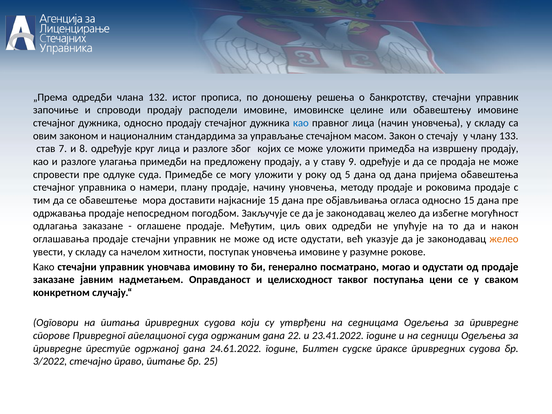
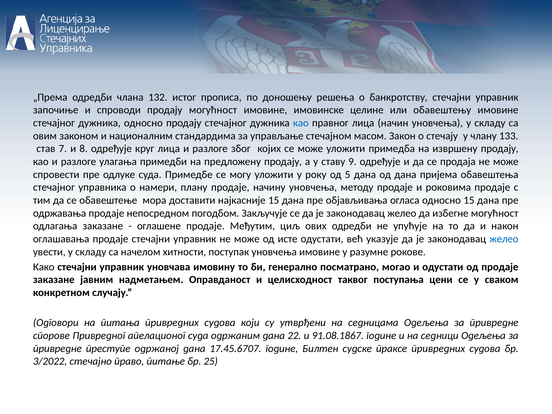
продају расподели: расподели -> могућност (213, 110)
желео colour: orange -> blue (504, 239)
23.41.2022: 23.41.2022 -> 91.08.1867 (338, 336)
24.61.2022: 24.61.2022 -> 17.45.6707 (236, 348)
